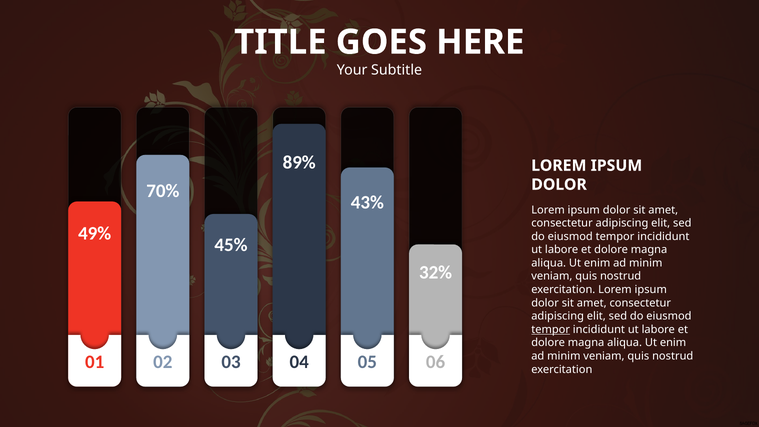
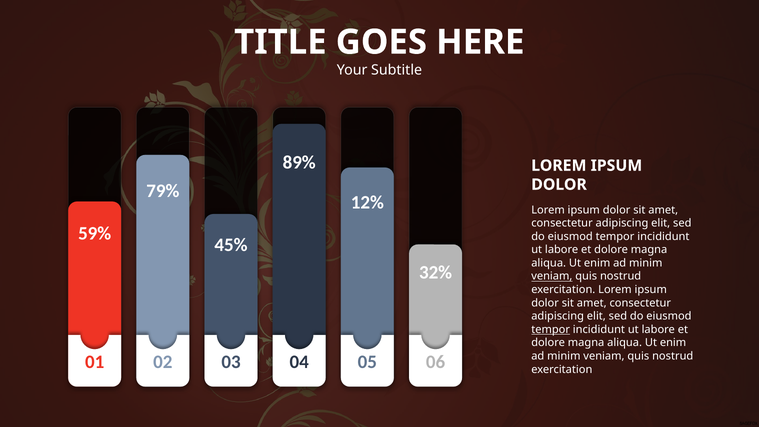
70%: 70% -> 79% (163, 191)
43%: 43% -> 12% (367, 202)
49%: 49% -> 59% (95, 233)
veniam underline: none -> present (552, 276)
